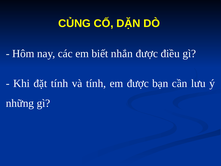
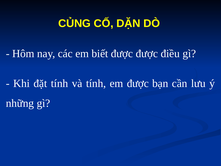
biết nhắn: nhắn -> được (122, 53)
